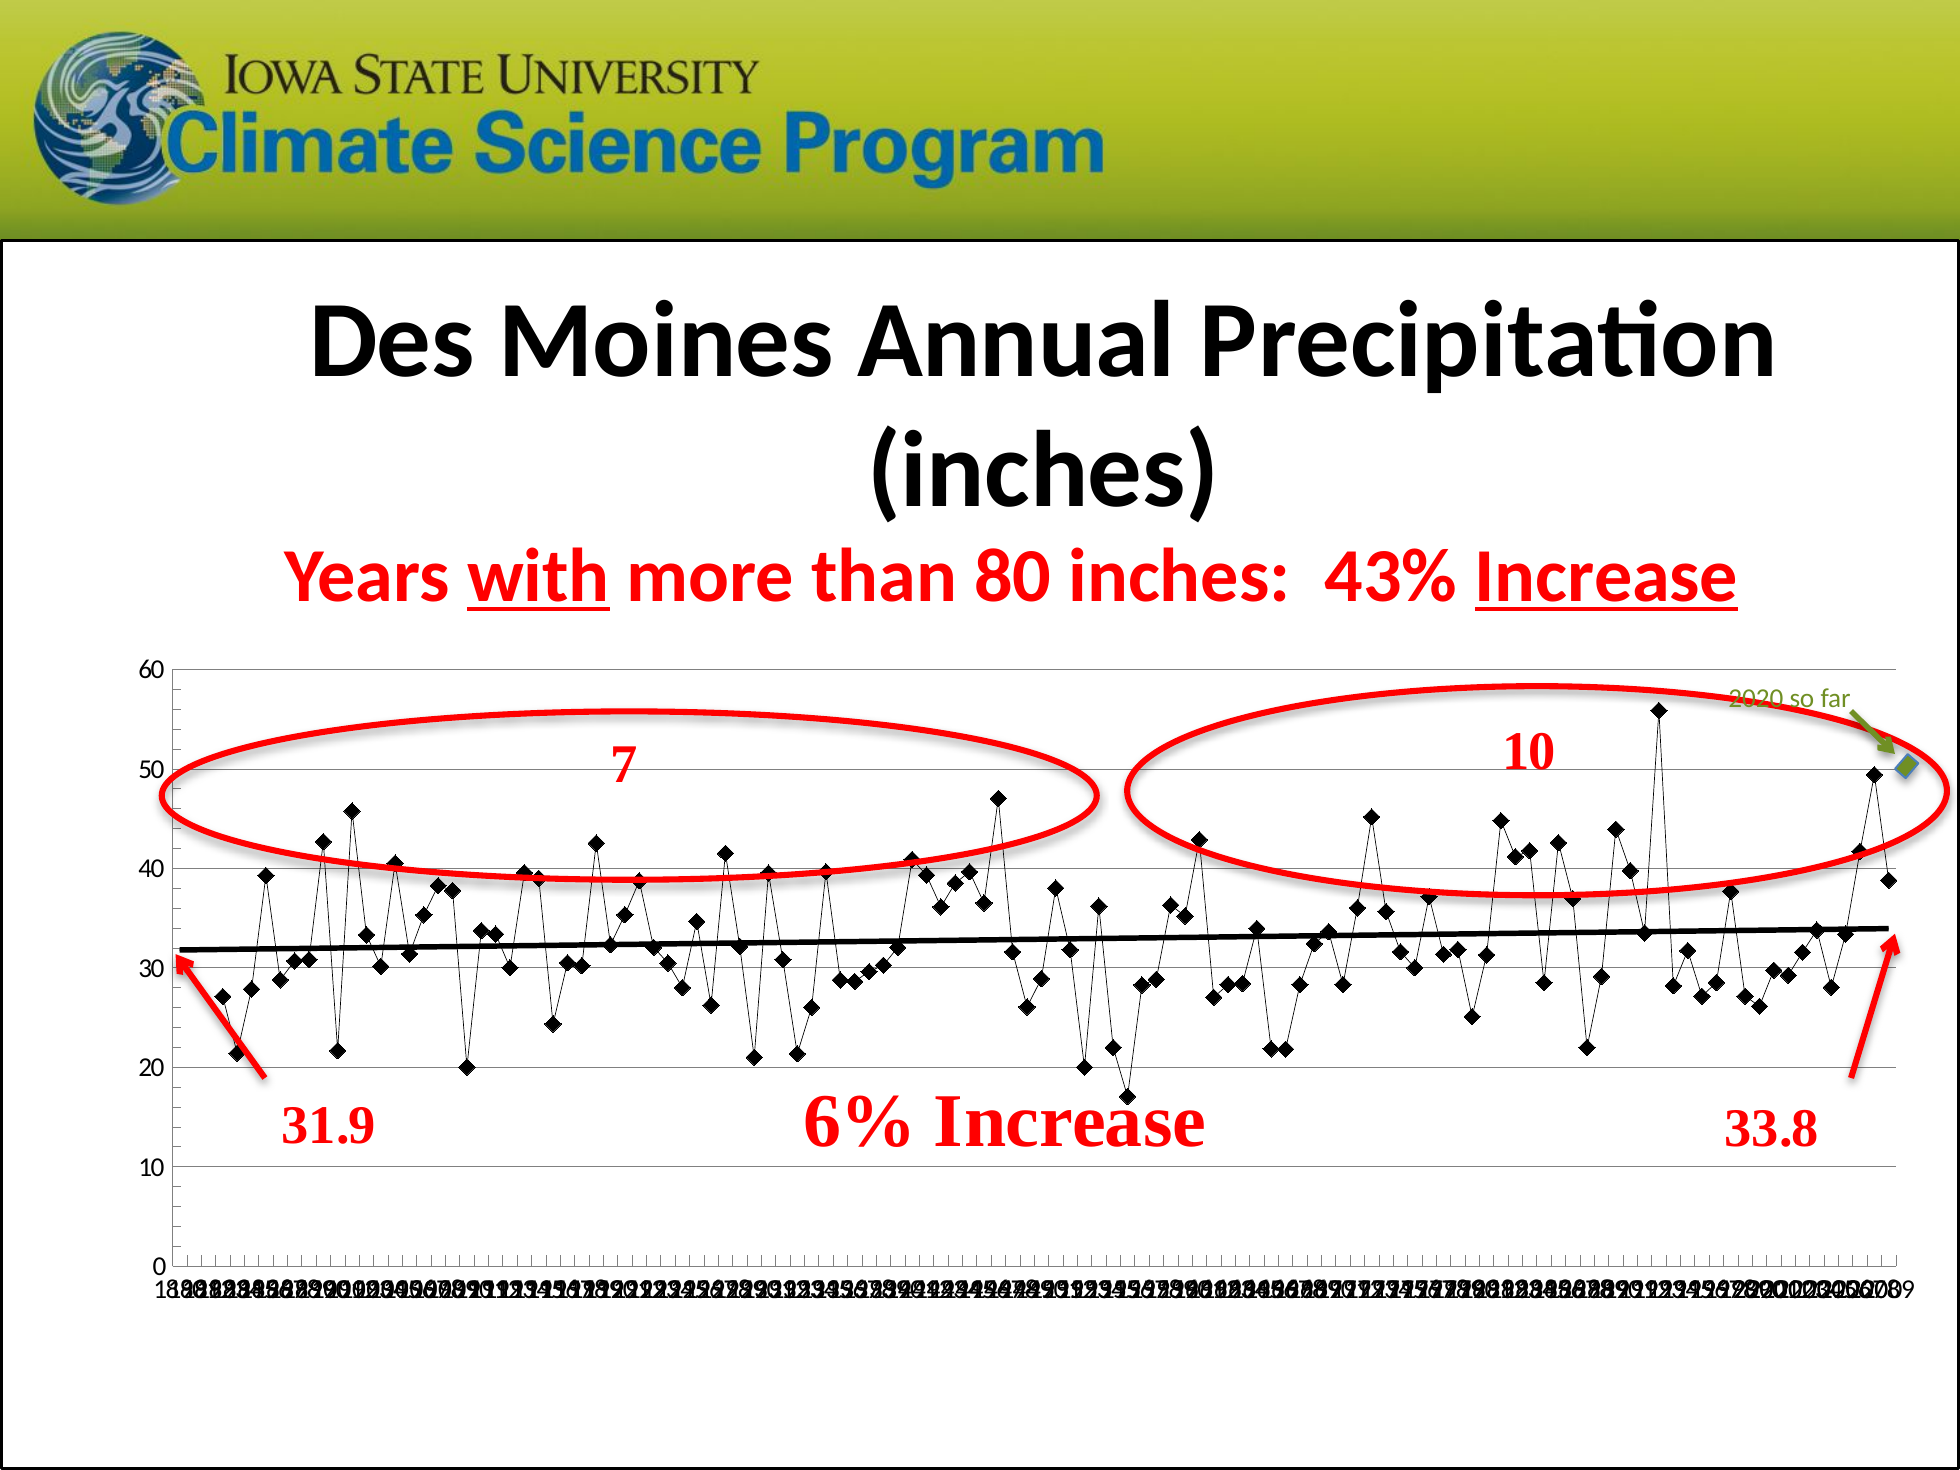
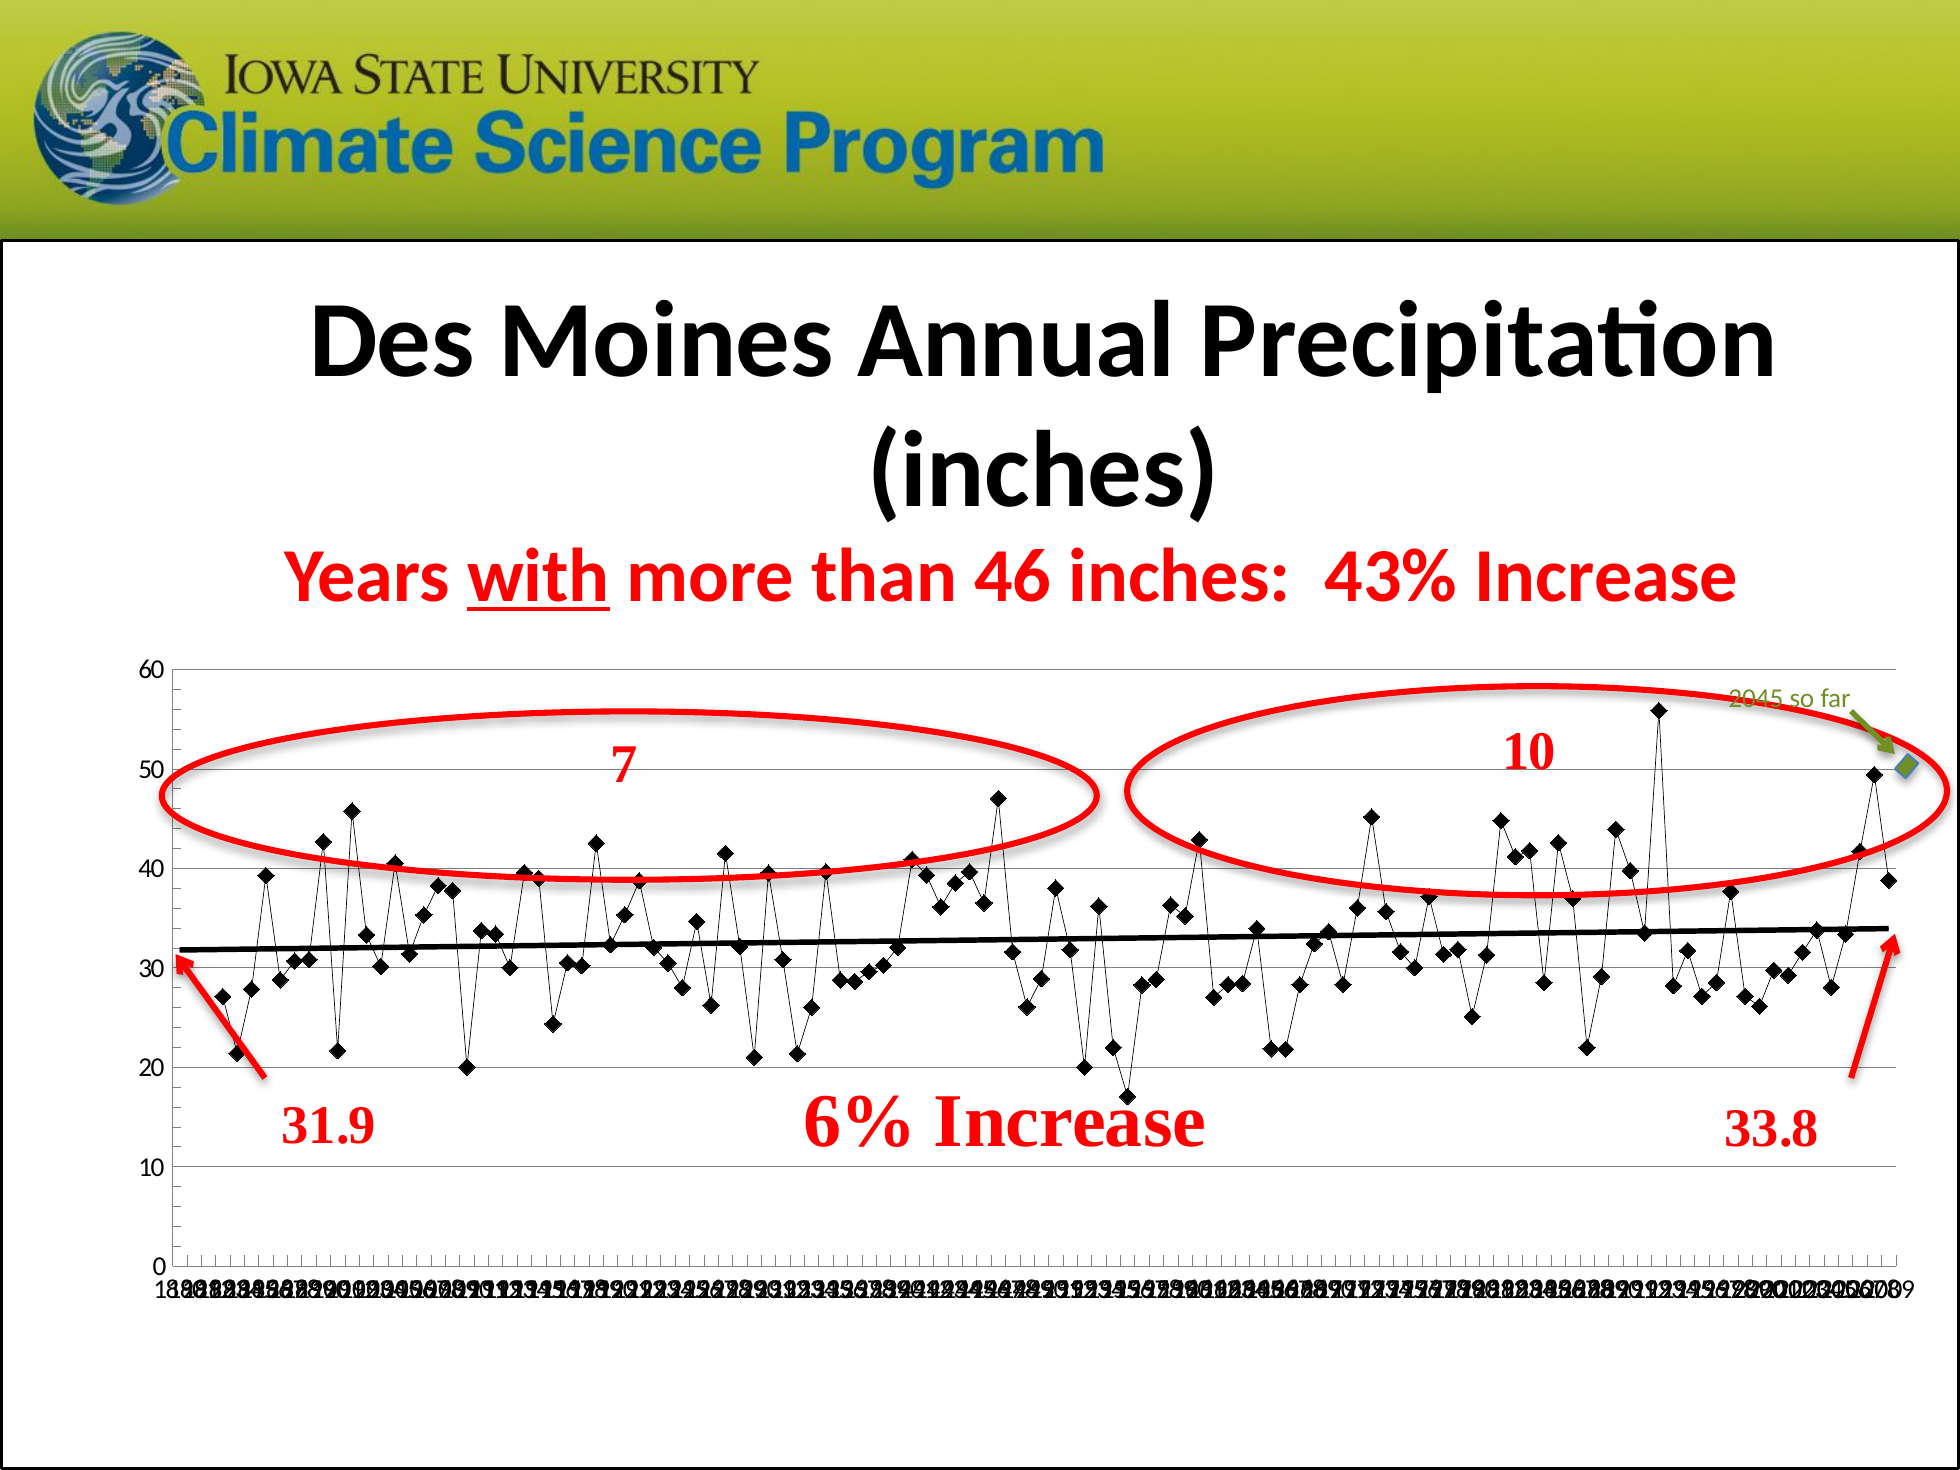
80: 80 -> 46 (1013, 576)
Increase underline: present -> none (1606, 576)
2020: 2020 -> 2045 (1756, 699)
